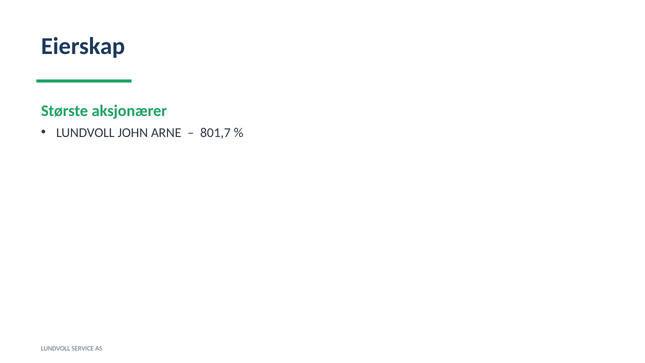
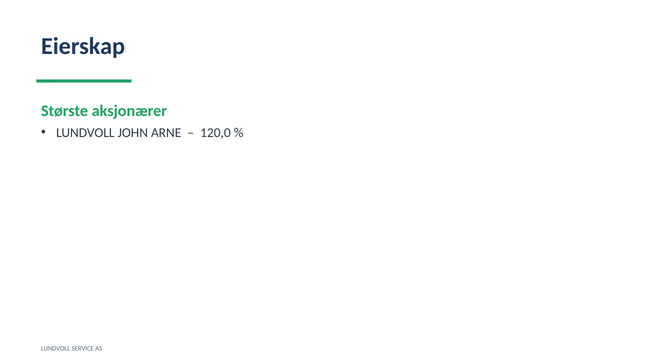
801,7: 801,7 -> 120,0 (215, 133)
